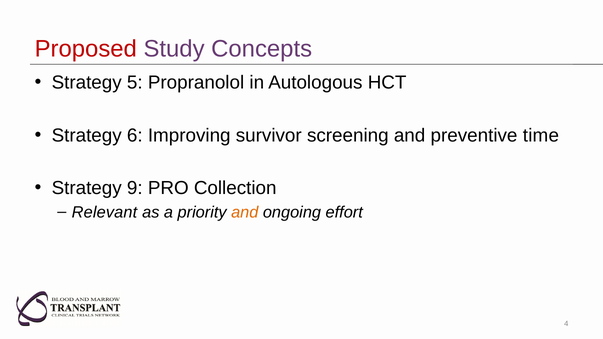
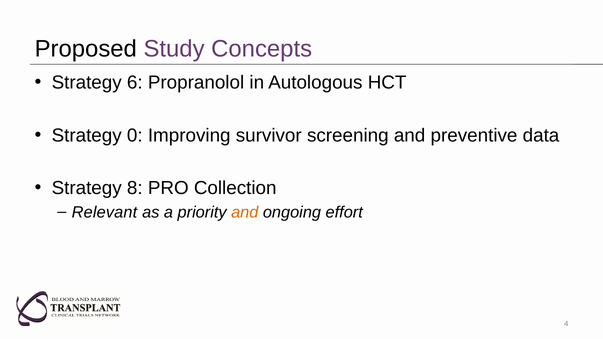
Proposed colour: red -> black (86, 49)
5: 5 -> 6 (135, 83)
6: 6 -> 0 (135, 135)
time: time -> data (541, 135)
9: 9 -> 8 (135, 188)
